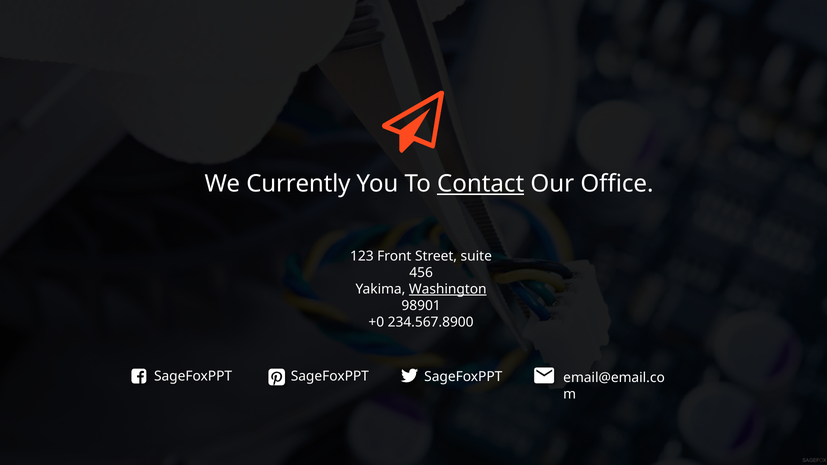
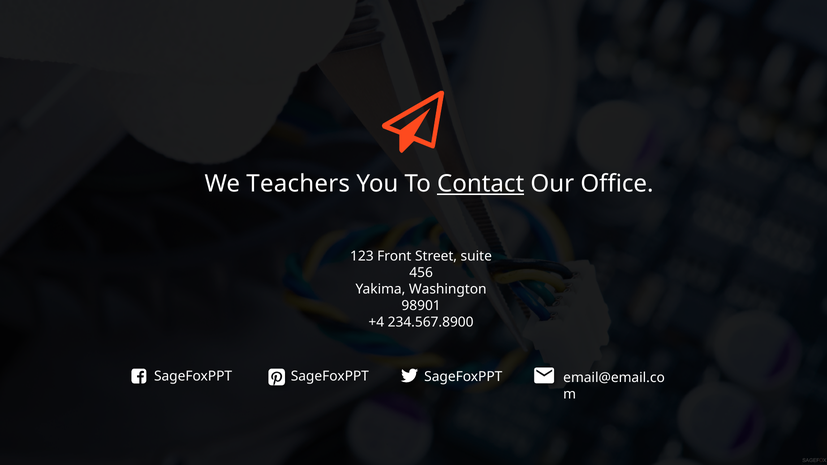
Currently: Currently -> Teachers (298, 184)
Washington underline: present -> none (448, 289)
+0: +0 -> +4 (376, 322)
